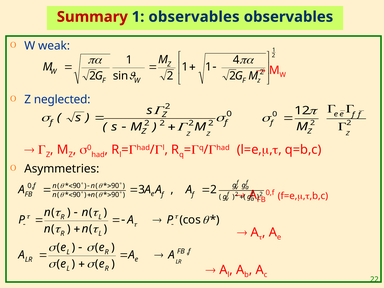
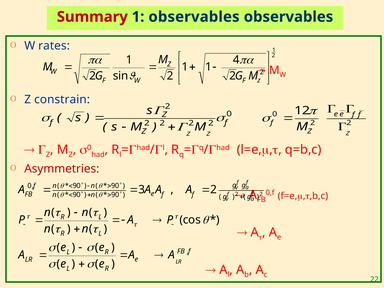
weak: weak -> rates (54, 46)
neglected: neglected -> constrain (62, 99)
Asymmetries colour: black -> red (62, 169)
